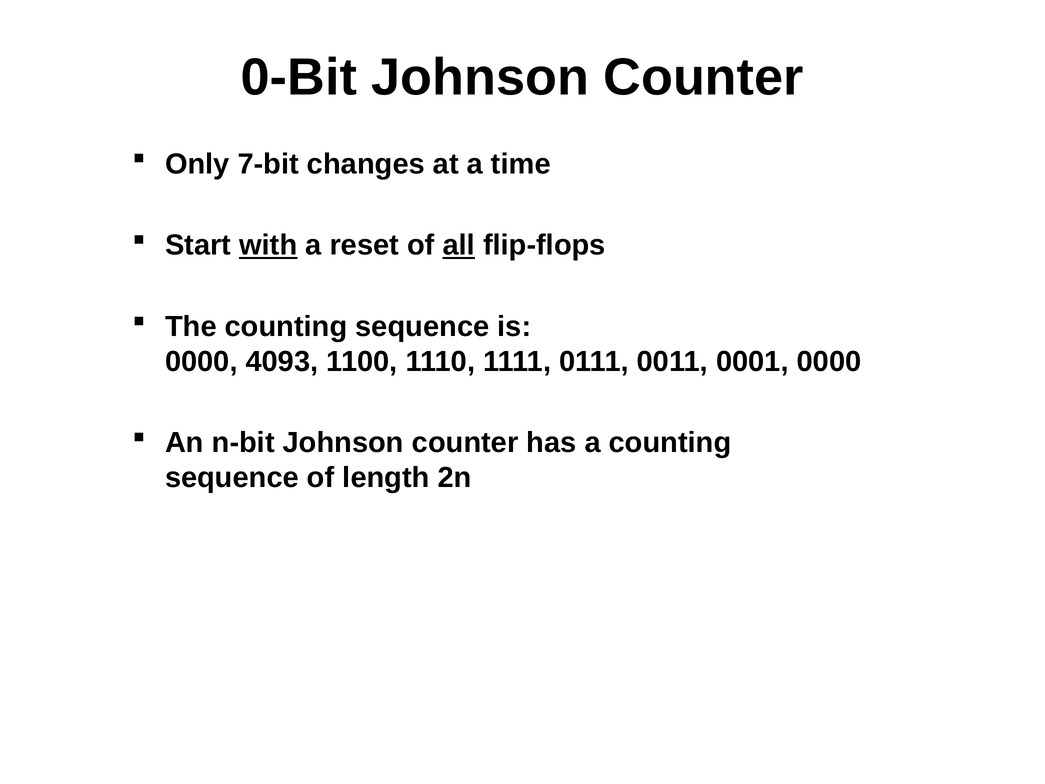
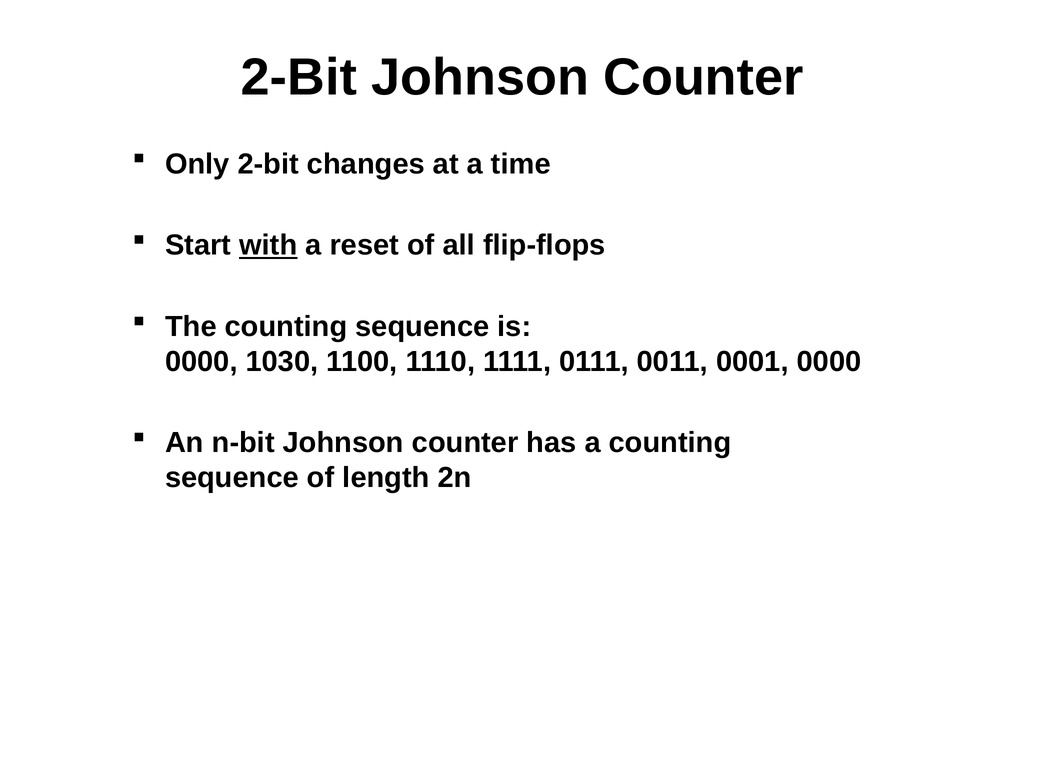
0-Bit: 0-Bit -> 2-Bit (299, 78)
Only 7-bit: 7-bit -> 2-bit (268, 164)
all underline: present -> none (459, 245)
4093: 4093 -> 1030 (282, 361)
